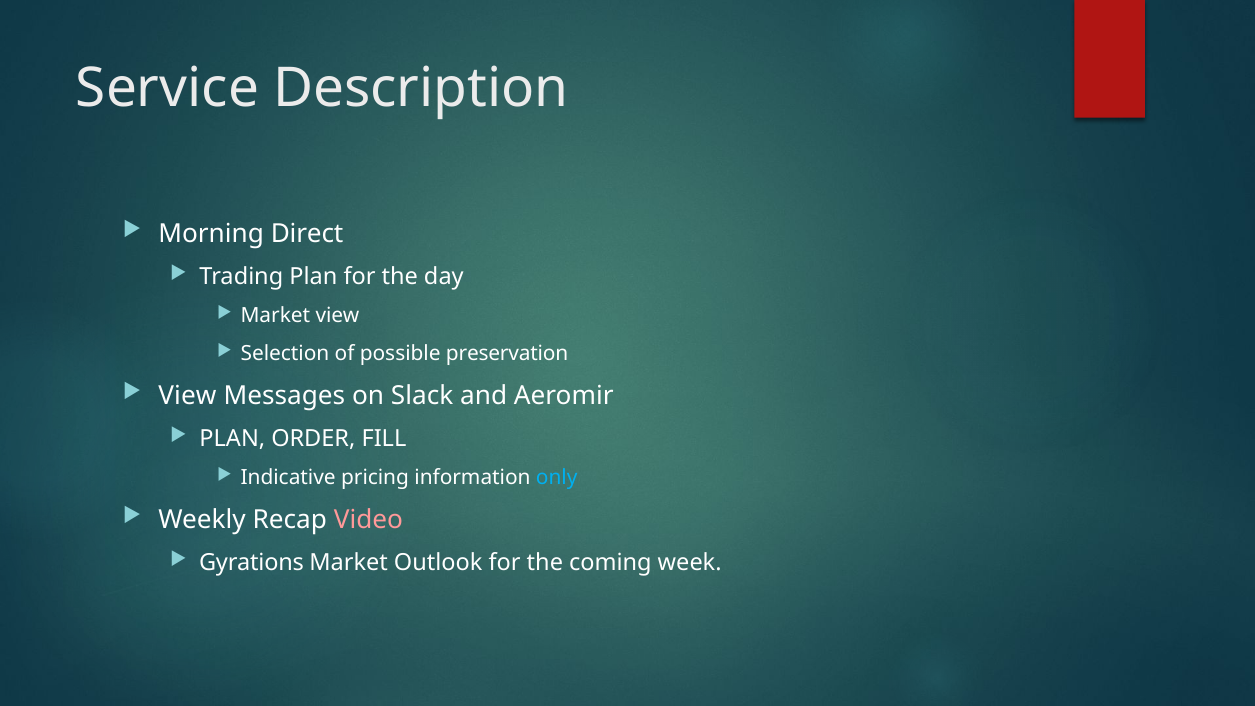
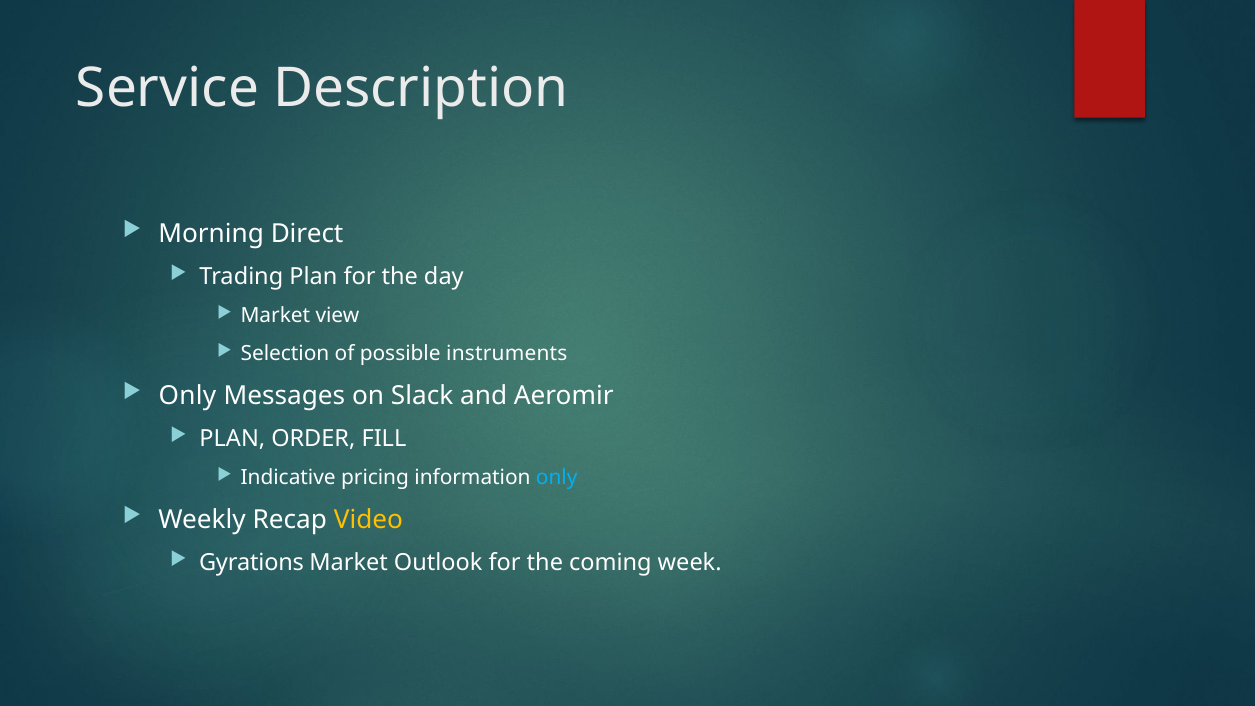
preservation: preservation -> instruments (507, 354)
View: View -> Only (187, 396)
Video colour: pink -> yellow (368, 520)
